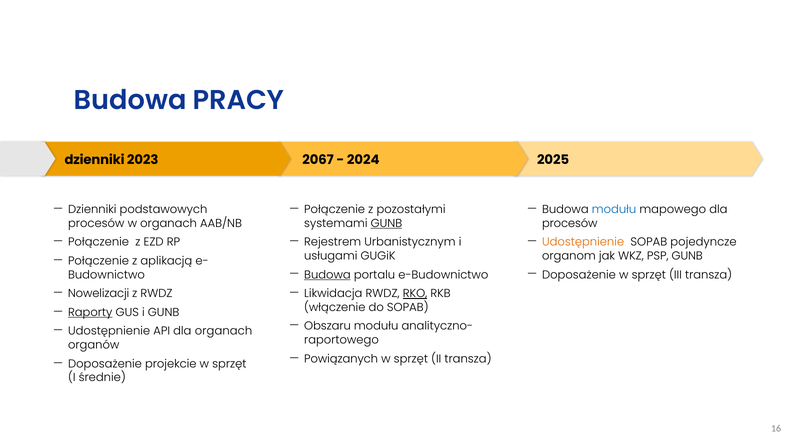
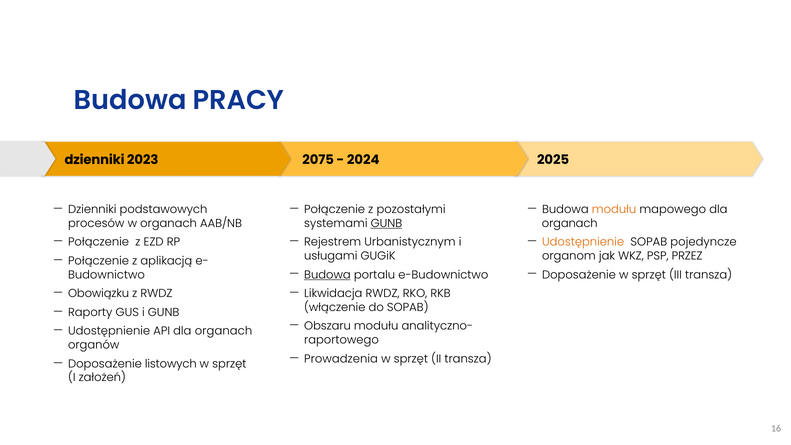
2067: 2067 -> 2075 (318, 160)
modułu colour: blue -> orange (614, 209)
procesów: procesów -> organach (570, 223)
PSP GUNB: GUNB -> PRZEZ (687, 256)
Nowelizacji: Nowelizacji -> Obowiązku (99, 293)
RKO underline: present -> none (415, 293)
Raporty underline: present -> none (90, 312)
Powiązanych: Powiązanych -> Prowadzenia (341, 359)
projekcie: projekcie -> listowych (171, 364)
średnie: średnie -> założeń (102, 378)
